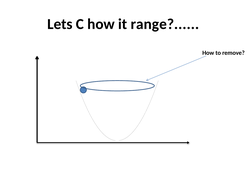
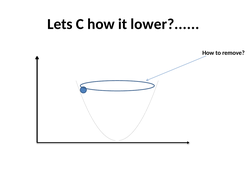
range: range -> lower (165, 24)
